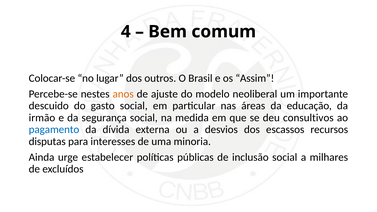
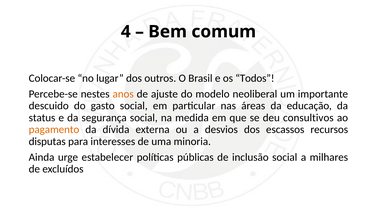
Assim: Assim -> Todos (255, 78)
irmão: irmão -> status (42, 118)
pagamento colour: blue -> orange (54, 130)
